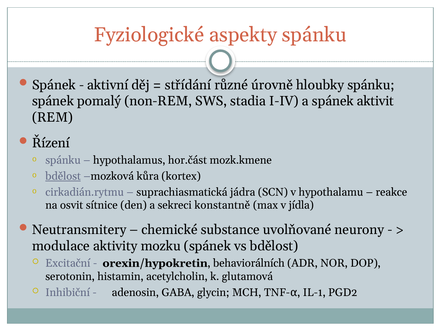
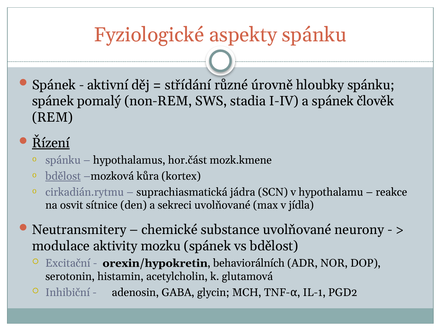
aktivit: aktivit -> člověk (375, 101)
Řízení underline: none -> present (51, 143)
sekreci konstantně: konstantně -> uvolňované (222, 205)
